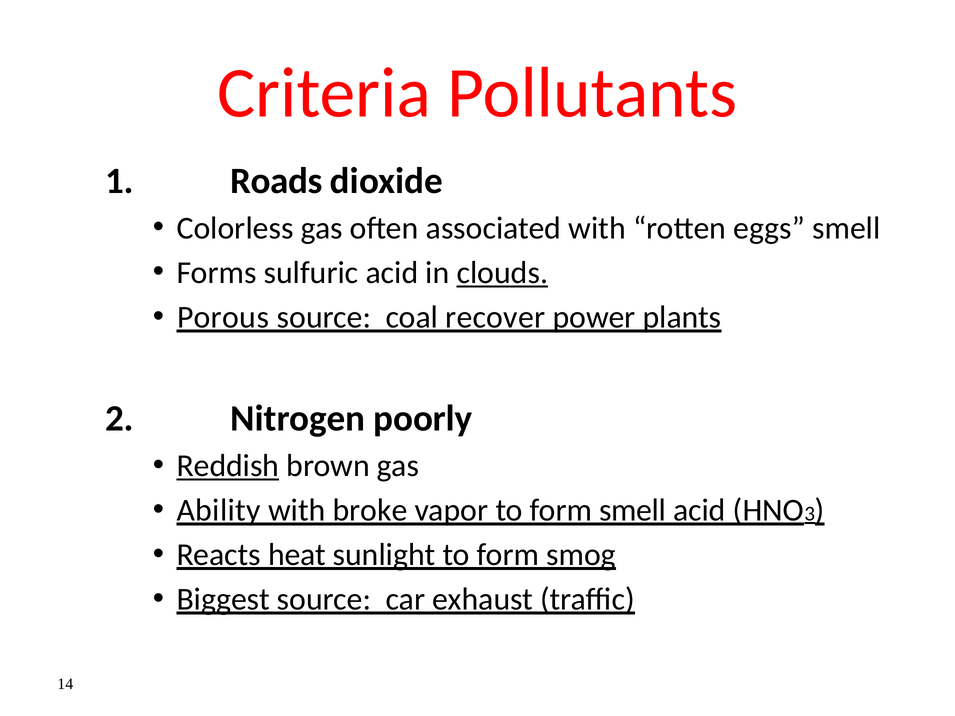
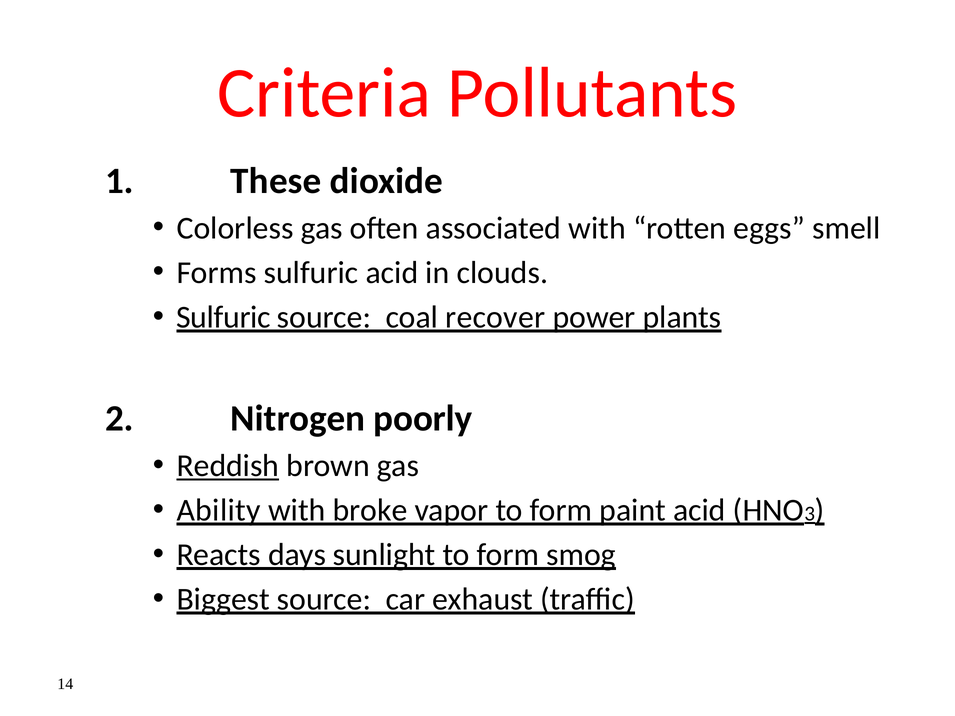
Roads: Roads -> These (276, 181)
clouds underline: present -> none (502, 273)
Porous: Porous -> Sulfuric (223, 317)
form smell: smell -> paint (633, 511)
heat: heat -> days (297, 555)
